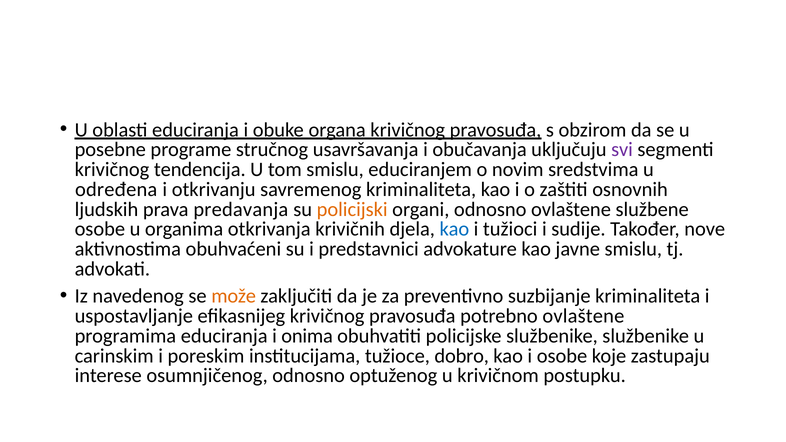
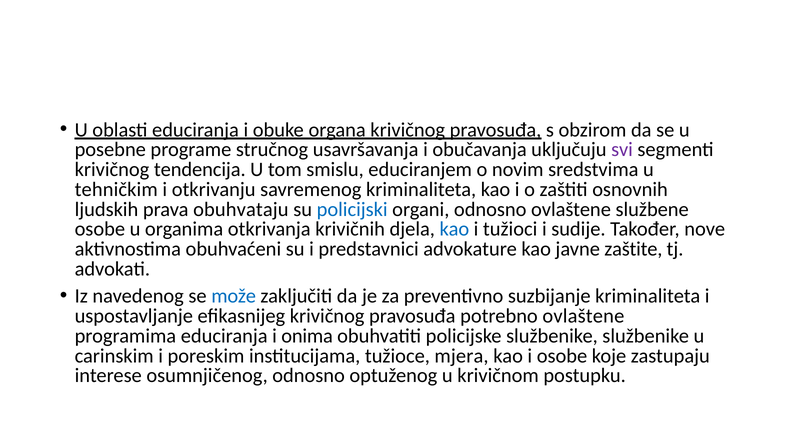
određena: određena -> tehničkim (116, 189)
predavanja: predavanja -> obuhvataju (241, 209)
policijski colour: orange -> blue (352, 209)
javne smislu: smislu -> zaštite (633, 249)
može colour: orange -> blue (234, 296)
dobro: dobro -> mjera (462, 356)
